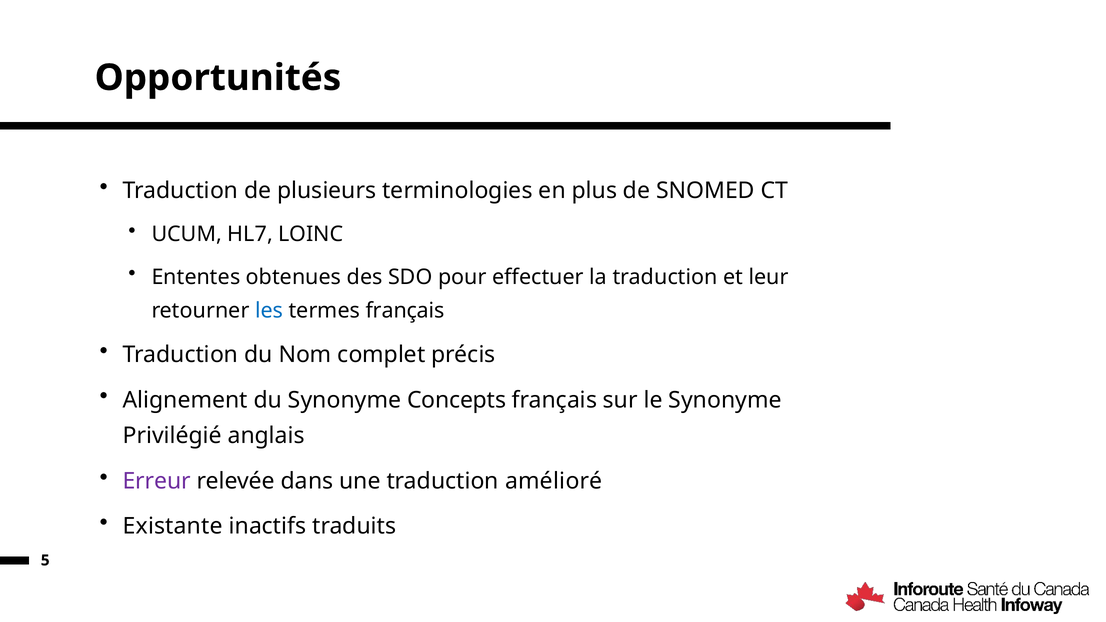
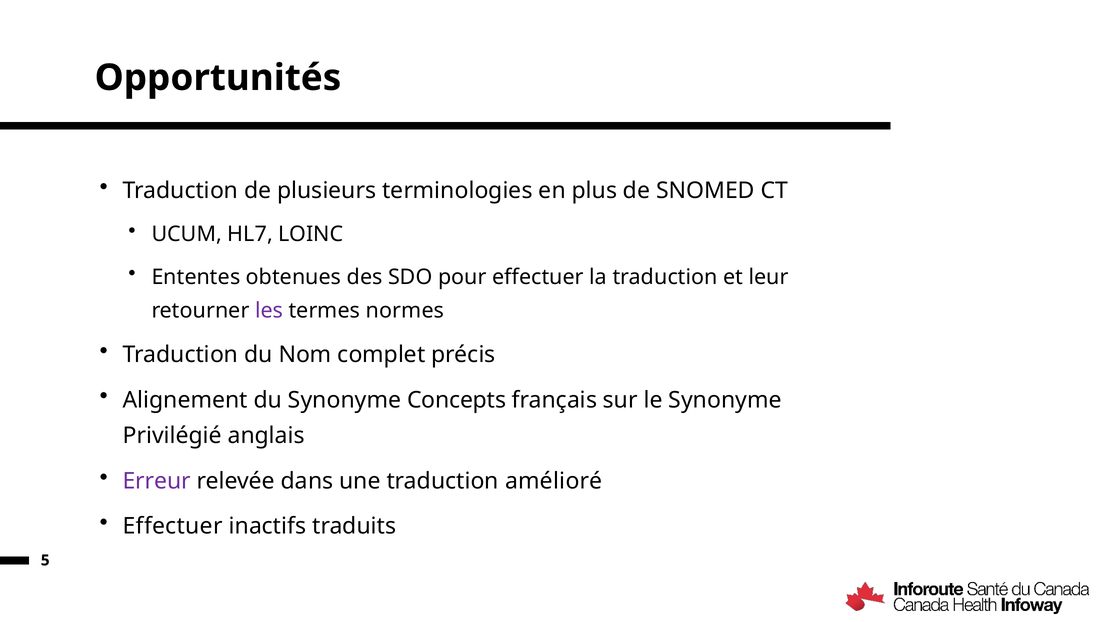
les colour: blue -> purple (269, 311)
termes français: français -> normes (405, 311)
Existante: Existante -> Effectuer (173, 526)
